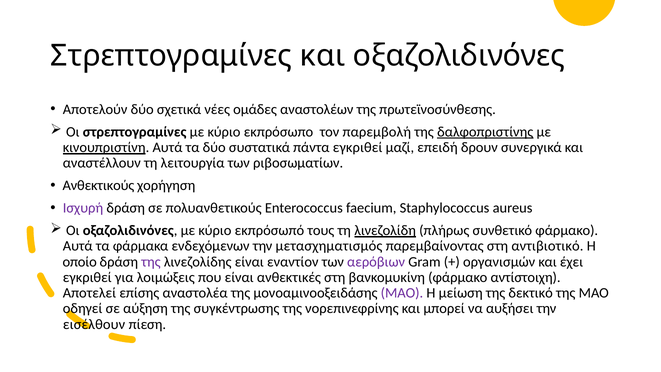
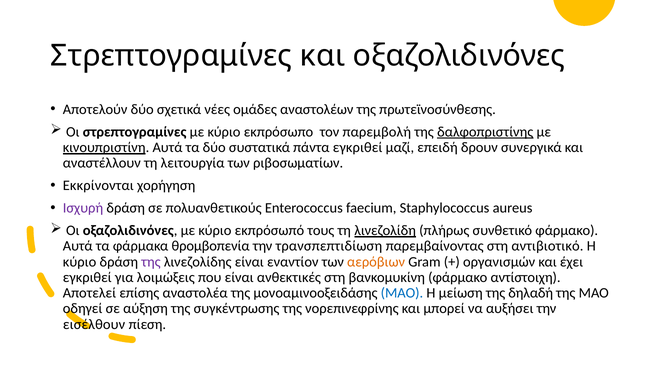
Ανθεκτικούς: Ανθεκτικούς -> Εκκρίνονται (98, 185)
ενδεχόμενων: ενδεχόμενων -> θρομβοπενία (211, 246)
μετασχηματισμός: μετασχηματισμός -> τρανσπεπτιδίωση (329, 246)
οποίο: οποίο -> κύριο (80, 262)
αερόβιων colour: purple -> orange (376, 262)
ΜΑΟ colour: purple -> blue (402, 293)
δεκτικό: δεκτικό -> δηλαδή (531, 293)
